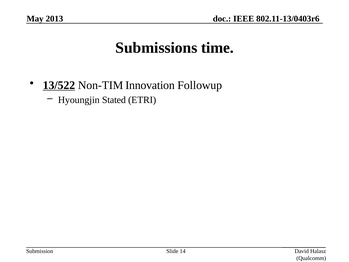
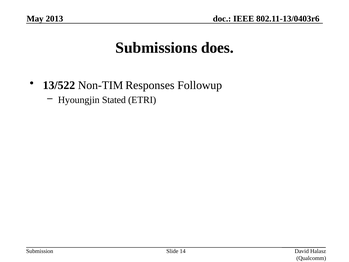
time: time -> does (217, 48)
13/522 underline: present -> none (59, 85)
Innovation: Innovation -> Responses (150, 85)
